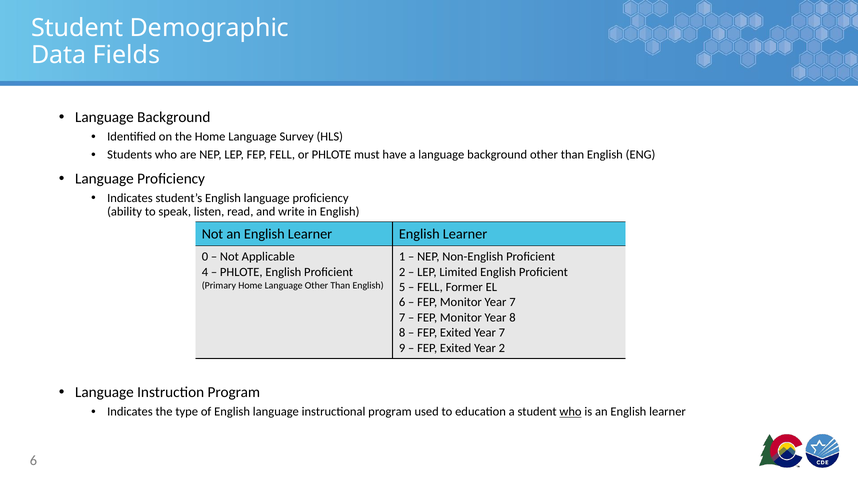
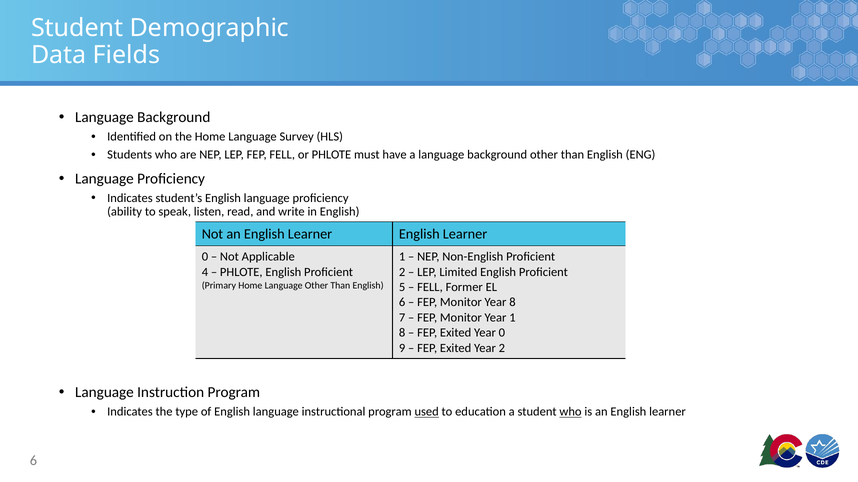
Monitor Year 7: 7 -> 8 (512, 303)
Year 8: 8 -> 1 (512, 318)
Exited Year 7: 7 -> 0 (502, 333)
used underline: none -> present (427, 412)
